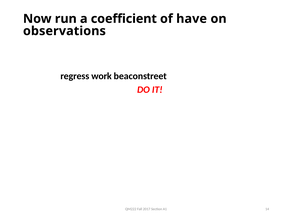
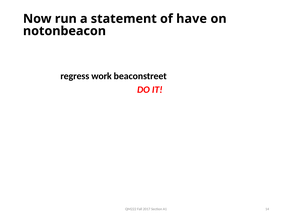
coefficient: coefficient -> statement (124, 19)
observations: observations -> notonbeacon (64, 31)
